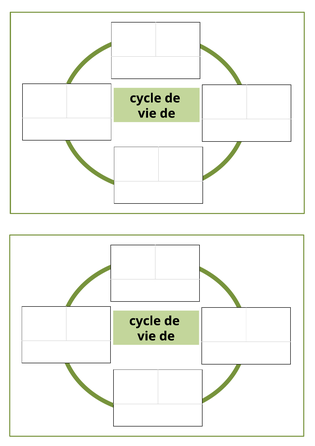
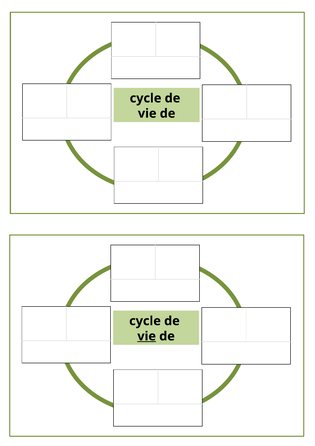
vie underline: none -> present (147, 336)
